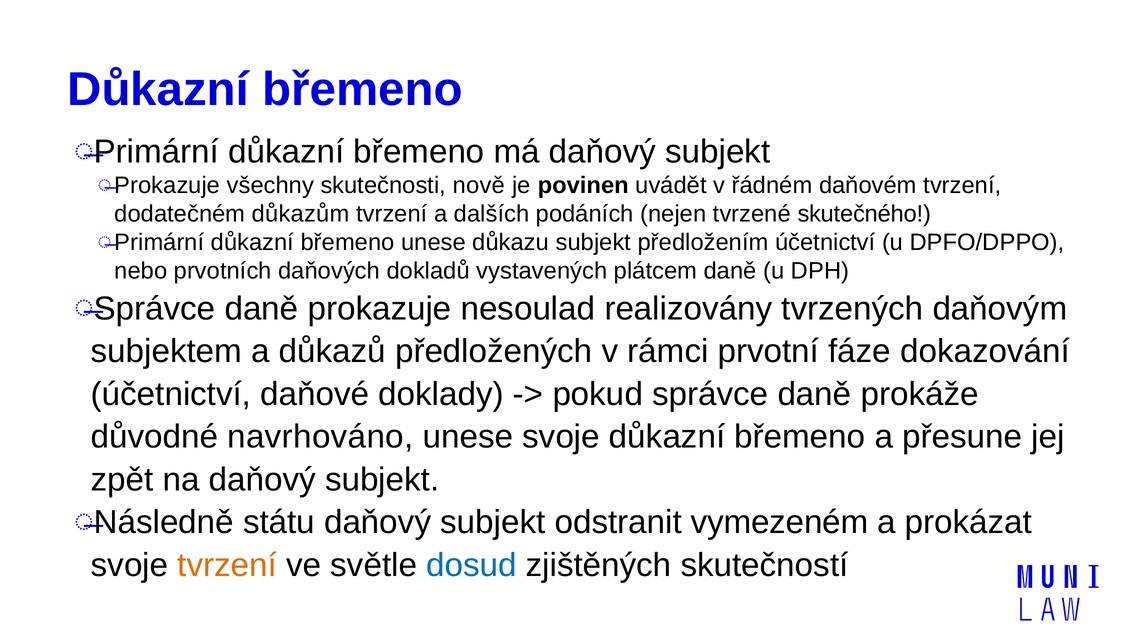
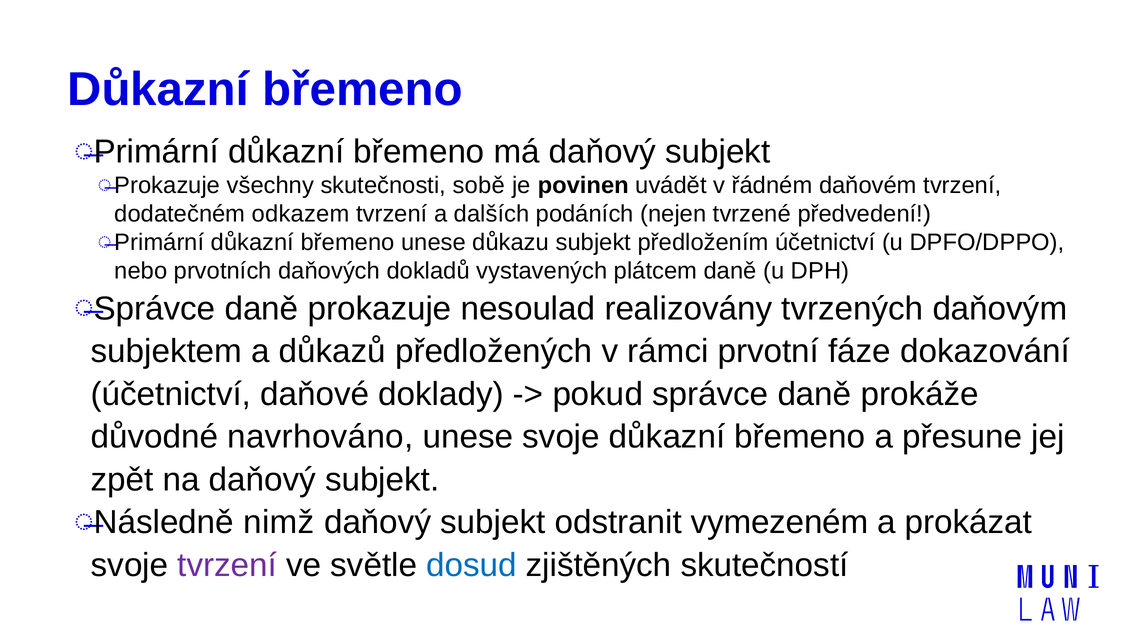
nově: nově -> sobě (479, 186)
důkazům: důkazům -> odkazem (301, 214)
skutečného: skutečného -> předvedení (864, 214)
státu: státu -> nimž (279, 523)
tvrzení colour: orange -> purple (227, 565)
